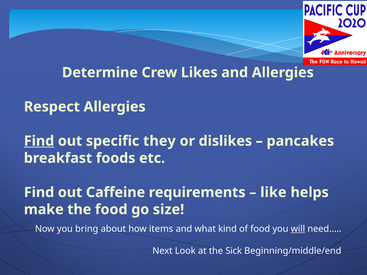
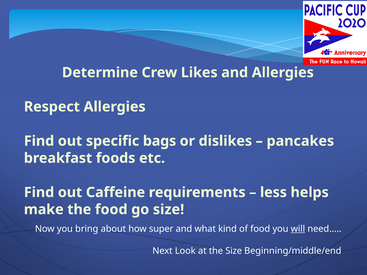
Find underline: present -> none (39, 141)
they: they -> bags (160, 141)
like: like -> less (273, 193)
items: items -> super (161, 229)
the Sick: Sick -> Size (234, 251)
